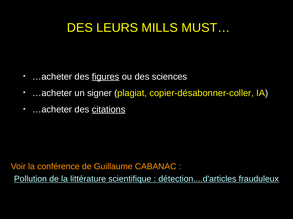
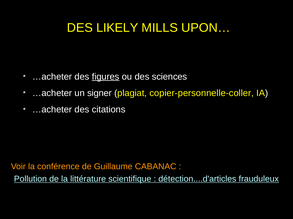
LEURS: LEURS -> LIKELY (117, 28)
MUST…: MUST… -> UPON… (206, 28)
copier-désabonner-coller: copier-désabonner-coller -> copier-personnelle-coller (202, 93)
citations underline: present -> none (109, 110)
